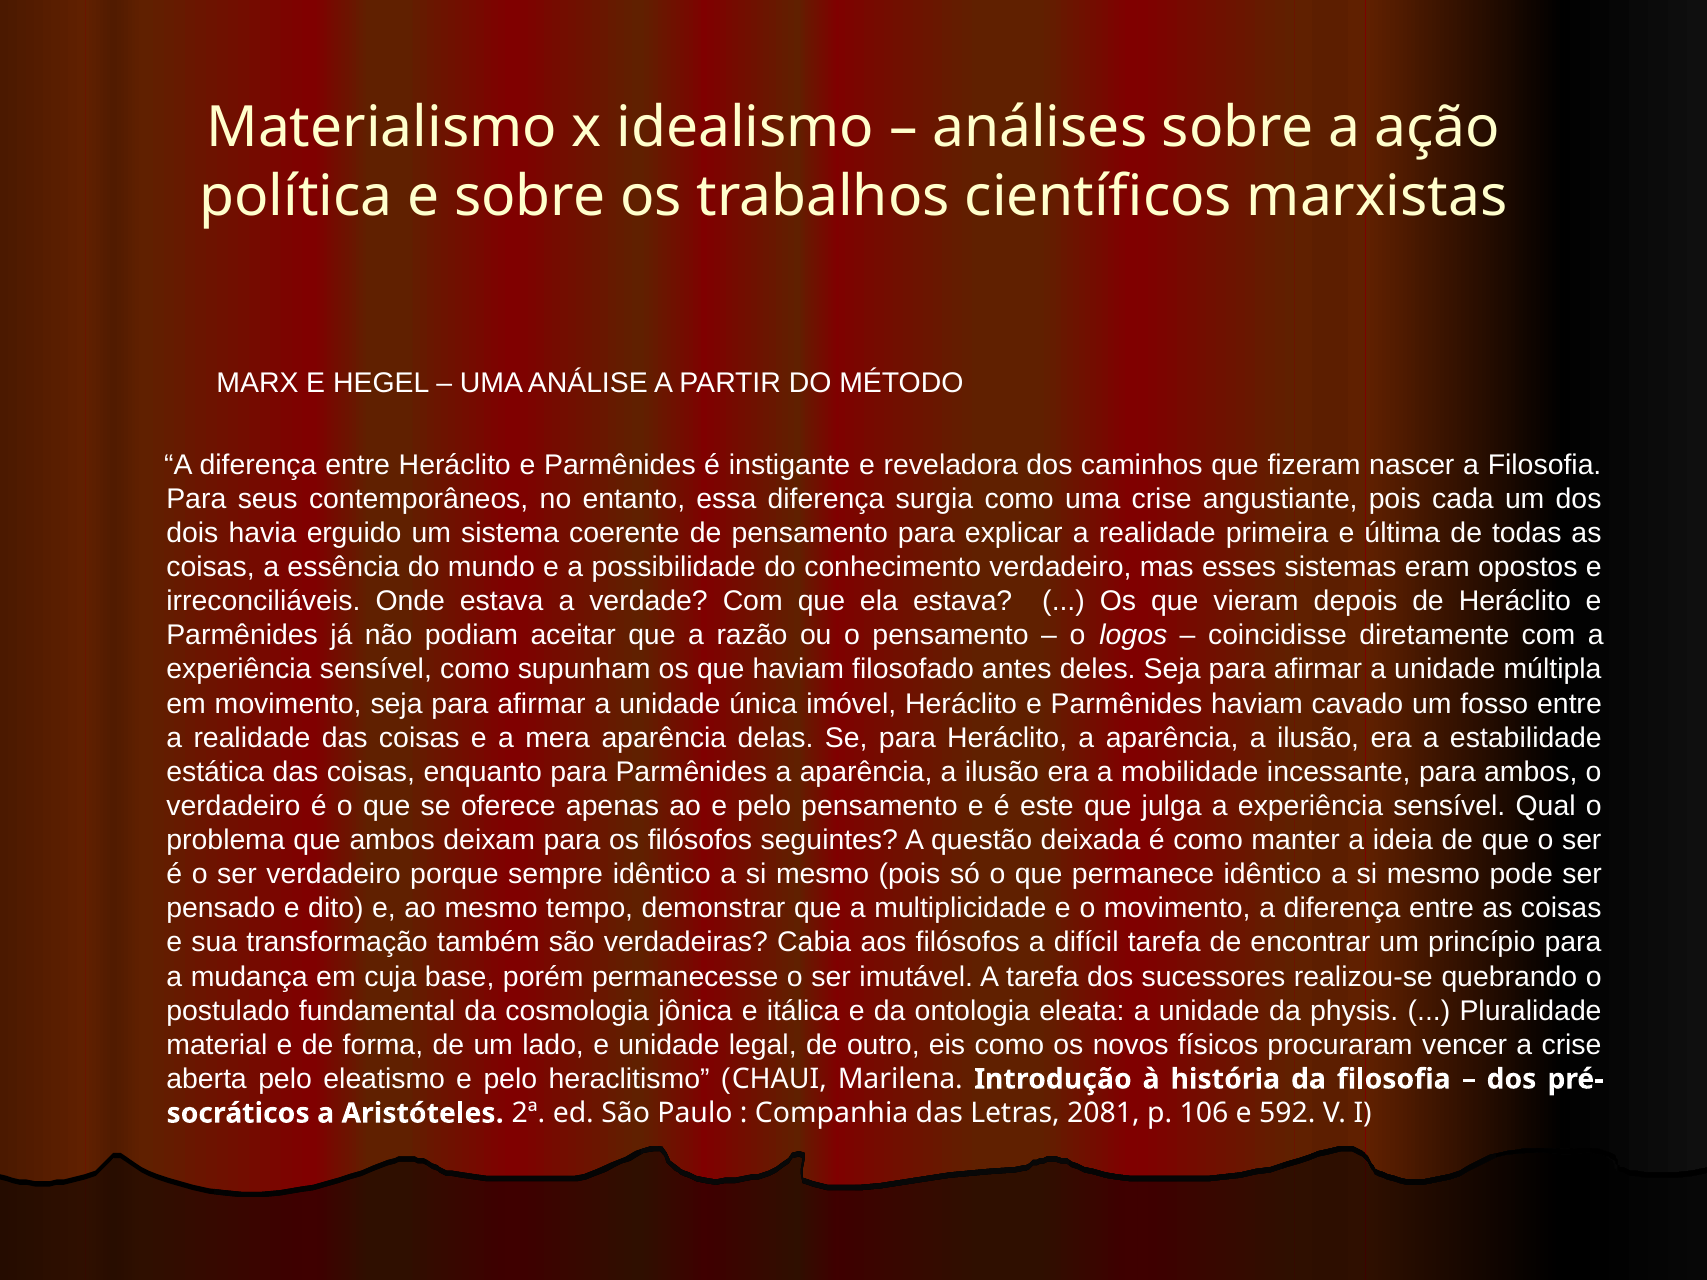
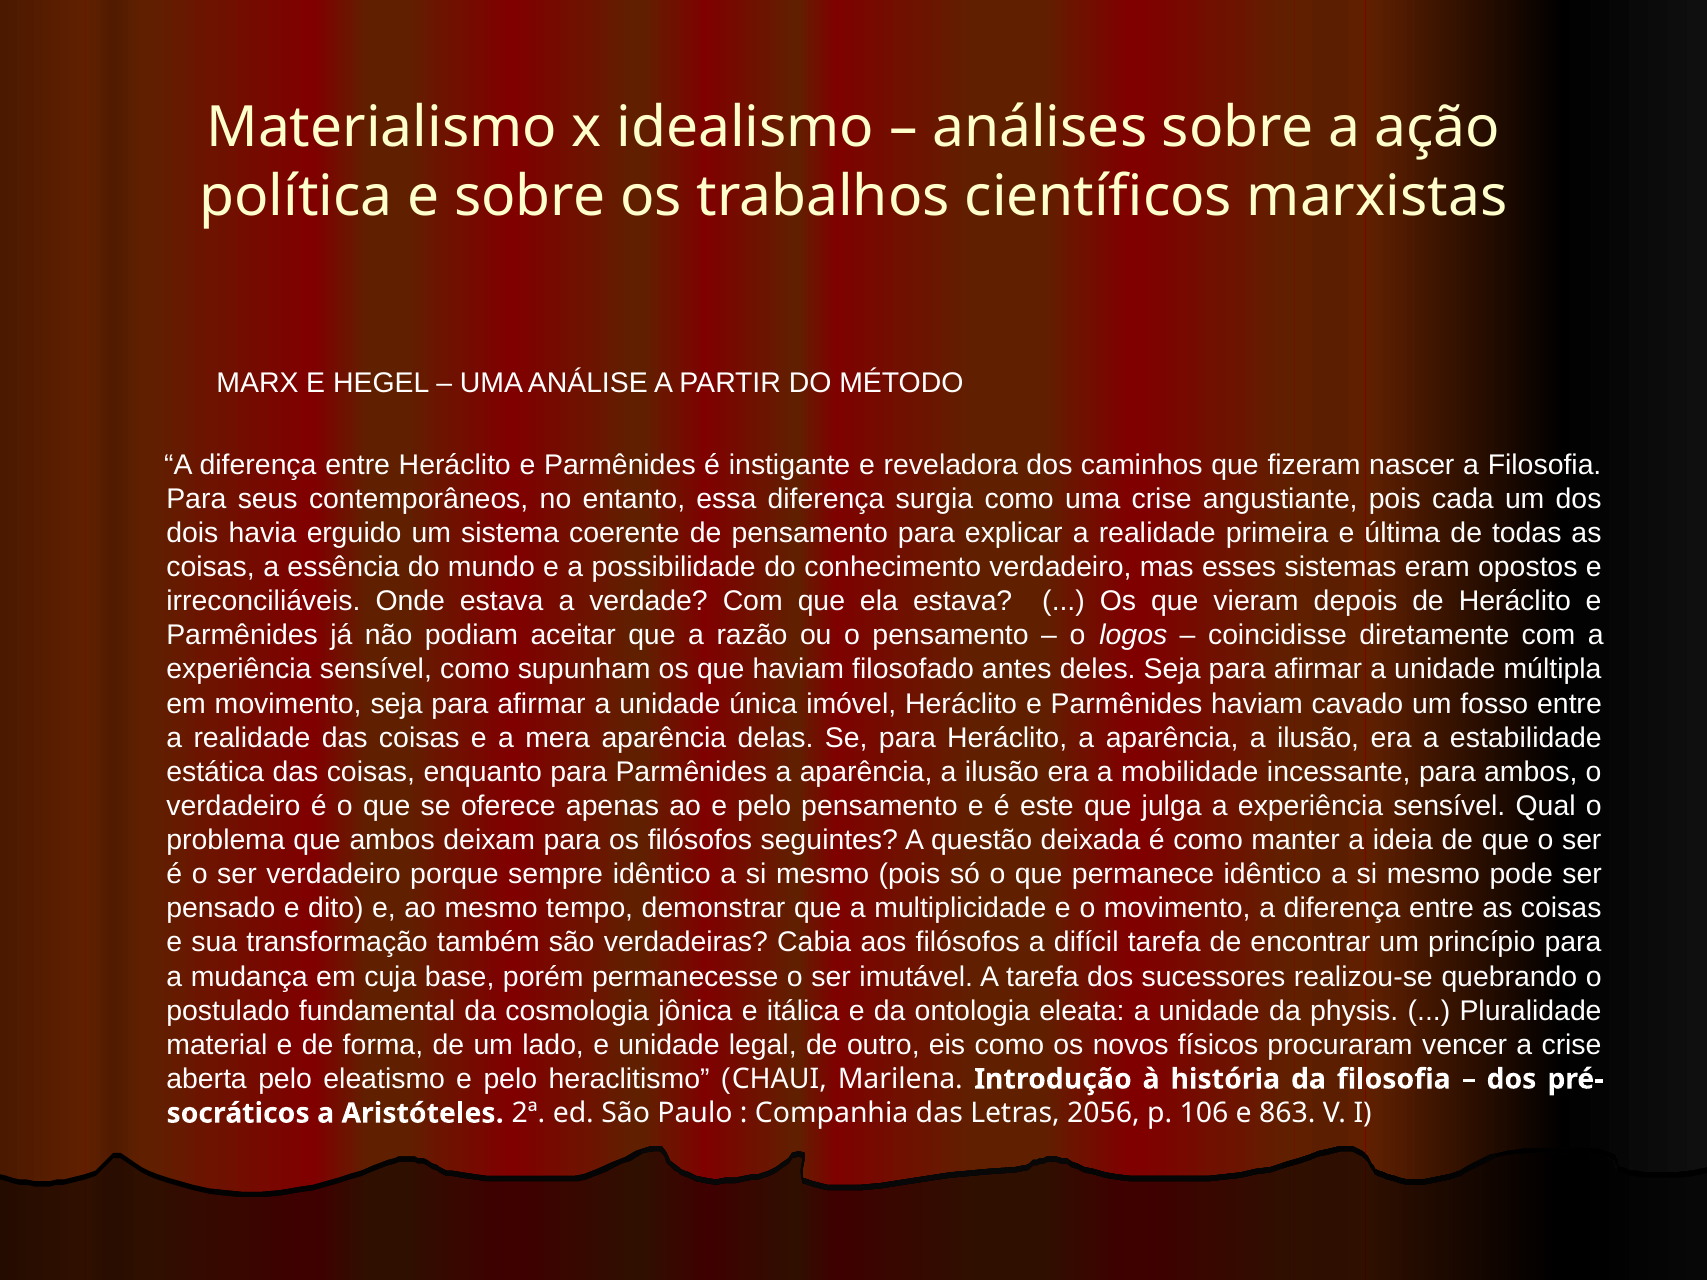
2081: 2081 -> 2056 (1103, 1113)
592: 592 -> 863 (1287, 1113)
